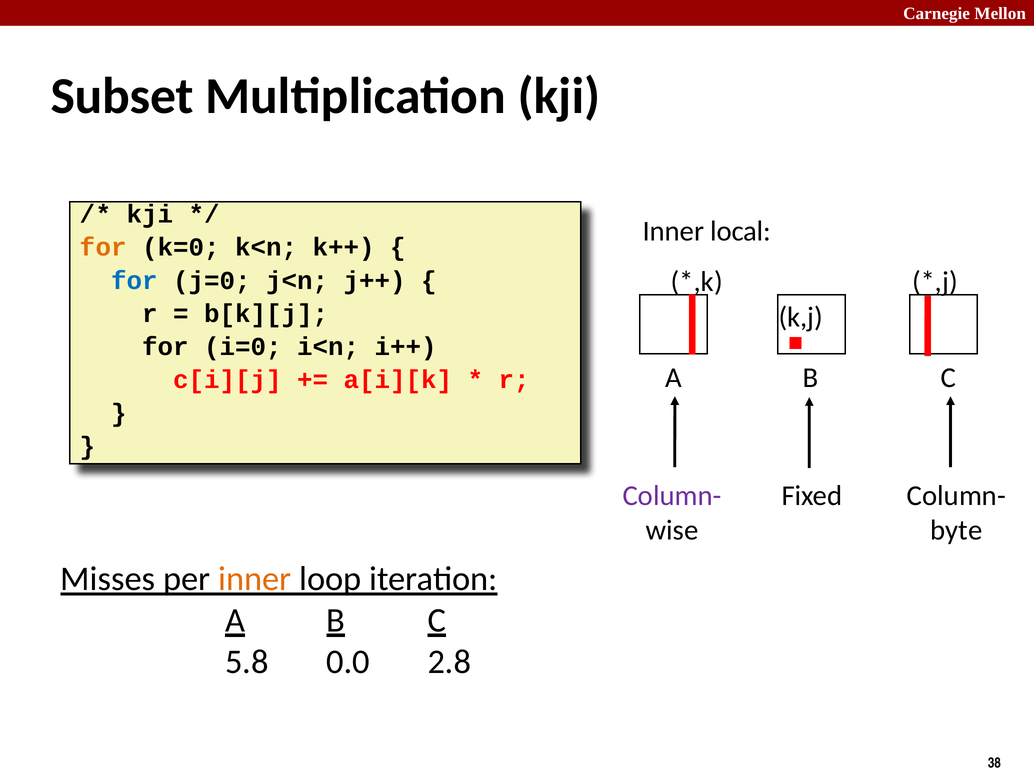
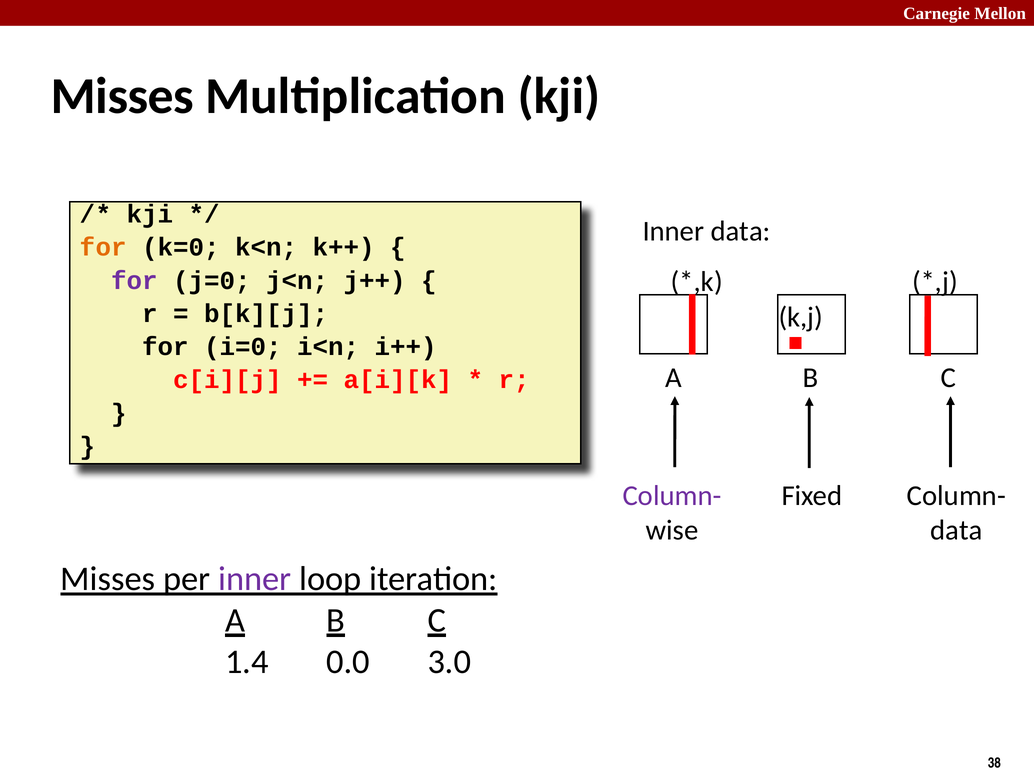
Subset: Subset -> Misses (122, 96)
Inner local: local -> data (741, 231)
for colour: blue -> purple (134, 280)
byte: byte -> data (956, 530)
inner colour: orange -> purple (255, 579)
5.8: 5.8 -> 1.4 (247, 661)
2.8: 2.8 -> 3.0 (449, 661)
